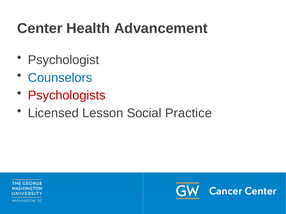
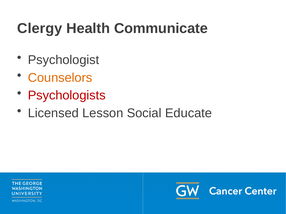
Center: Center -> Clergy (40, 28)
Advancement: Advancement -> Communicate (161, 28)
Counselors colour: blue -> orange (60, 78)
Practice: Practice -> Educate (189, 113)
